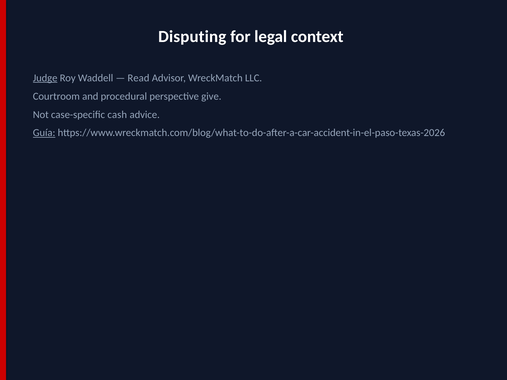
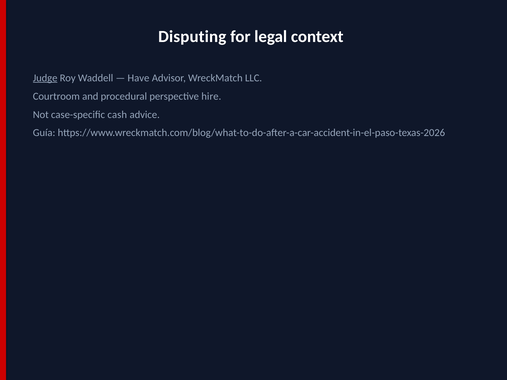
Read: Read -> Have (138, 78)
give: give -> hire (211, 96)
Guía underline: present -> none (44, 133)
